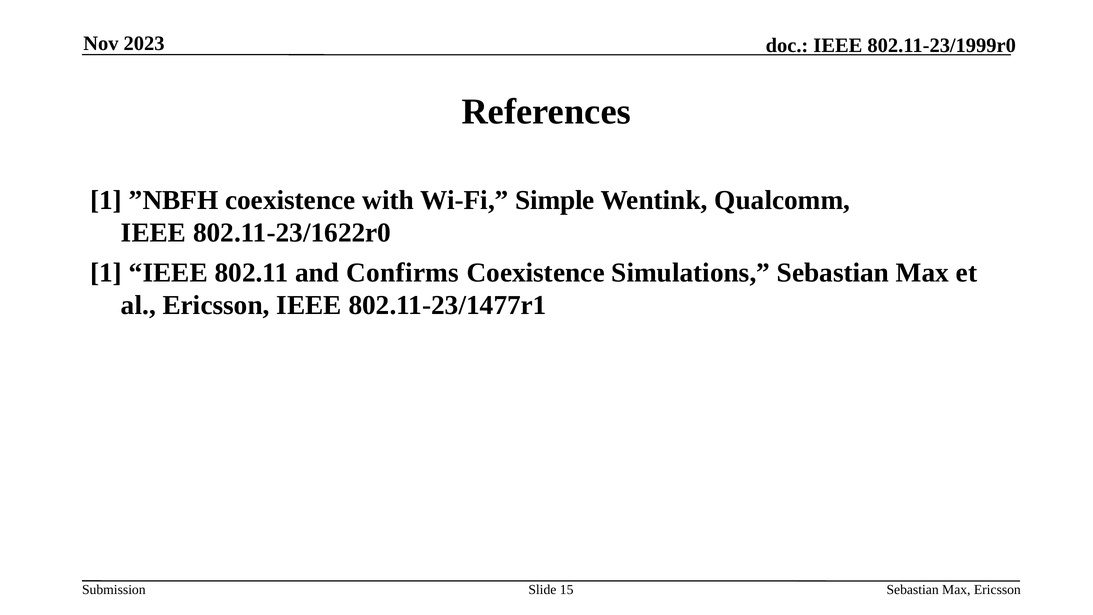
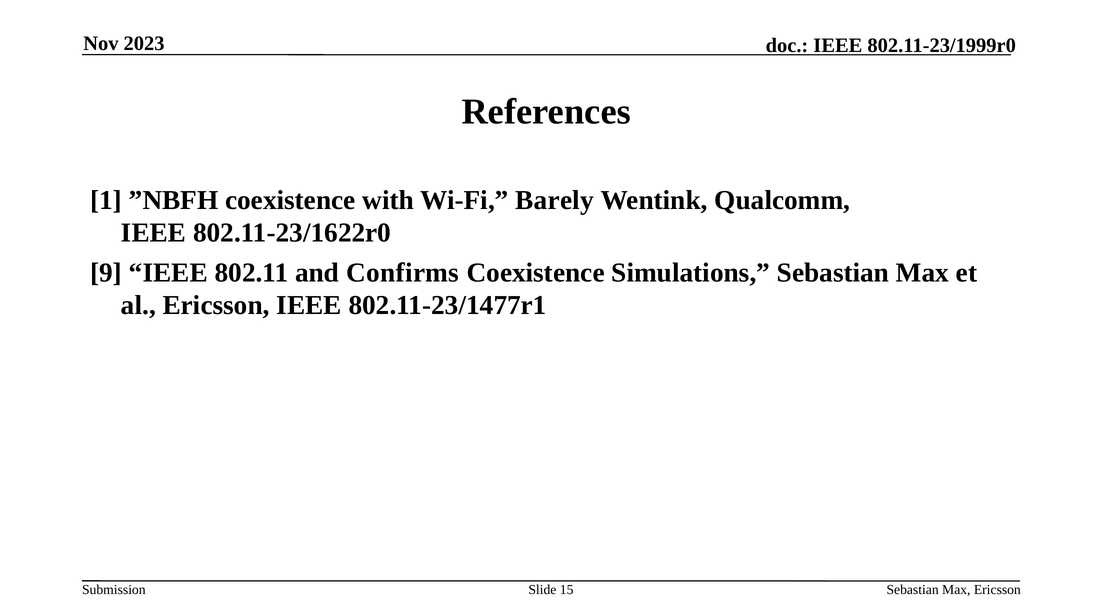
Simple: Simple -> Barely (555, 200)
1: 1 -> 9 (106, 272)
